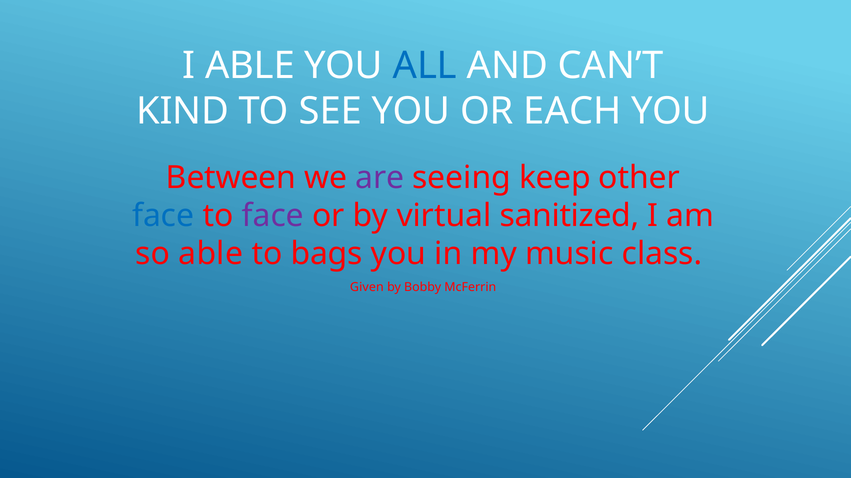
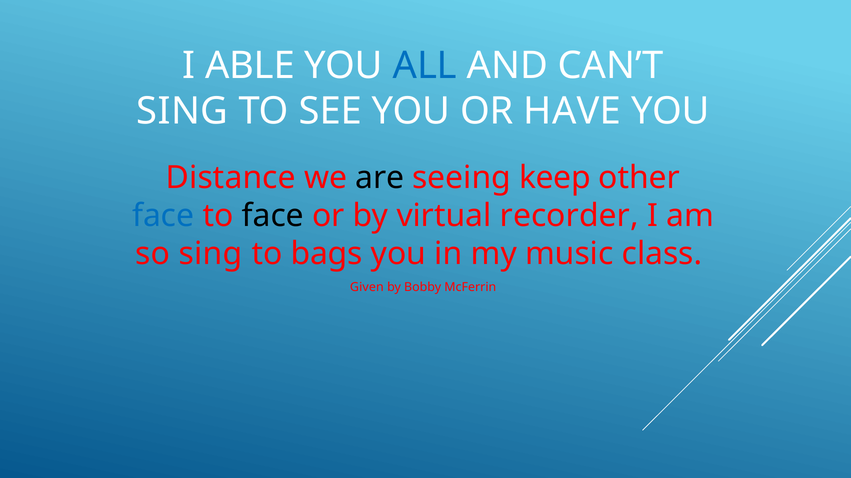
KIND: KIND -> SING (182, 112)
EACH: EACH -> HAVE (572, 112)
Between: Between -> Distance (231, 178)
are colour: purple -> black (380, 178)
face colour: purple -> black (273, 216)
sanitized: sanitized -> recorder (569, 216)
so able: able -> sing (211, 254)
